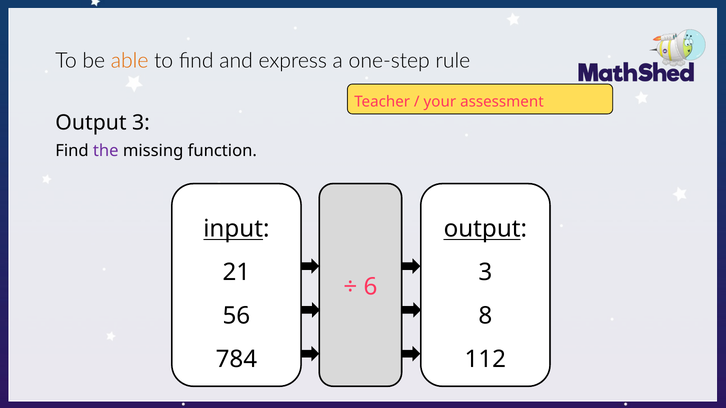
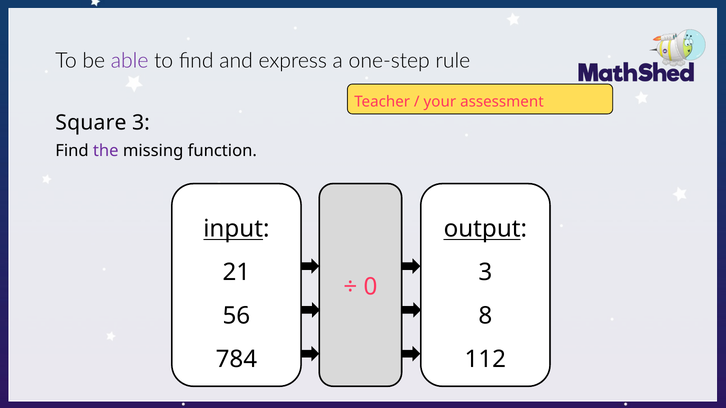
able colour: orange -> purple (130, 61)
Output: Output -> Square (91, 123)
6: 6 -> 0 (371, 287)
